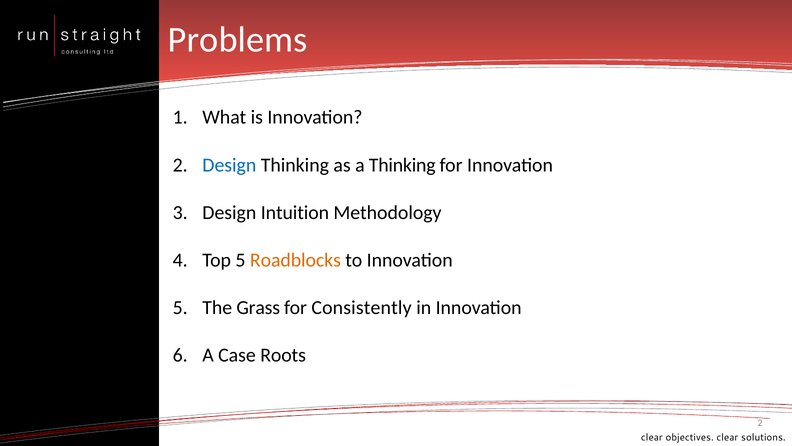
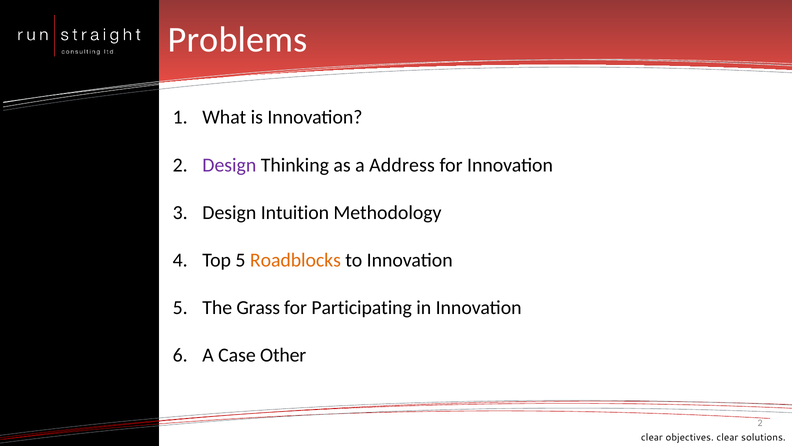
Design colour: blue -> purple (229, 165)
a Thinking: Thinking -> Address (402, 165)
Consistently: Consistently -> Participating (362, 307)
Roots: Roots -> Other (283, 355)
